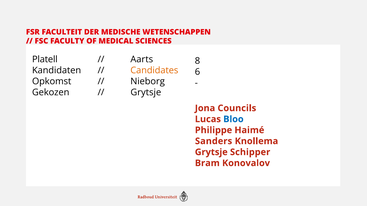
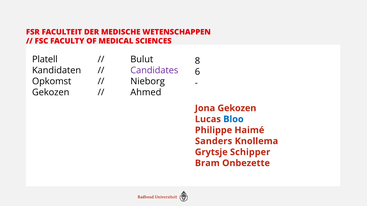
Aarts: Aarts -> Bulut (142, 60)
Candidates colour: orange -> purple (154, 71)
Grytsje: Grytsje -> Ahmed (146, 93)
Jona Councils: Councils -> Gekozen (237, 108)
Konovalov: Konovalov -> Onbezette (246, 163)
